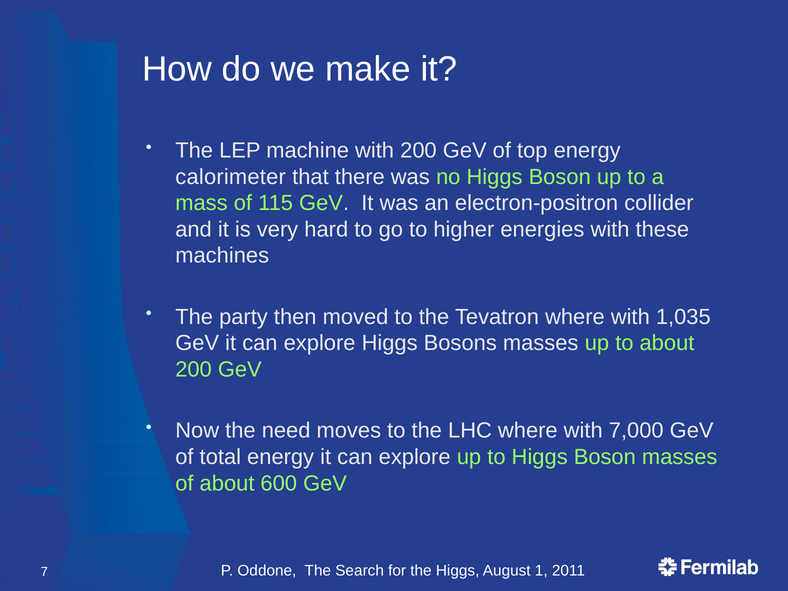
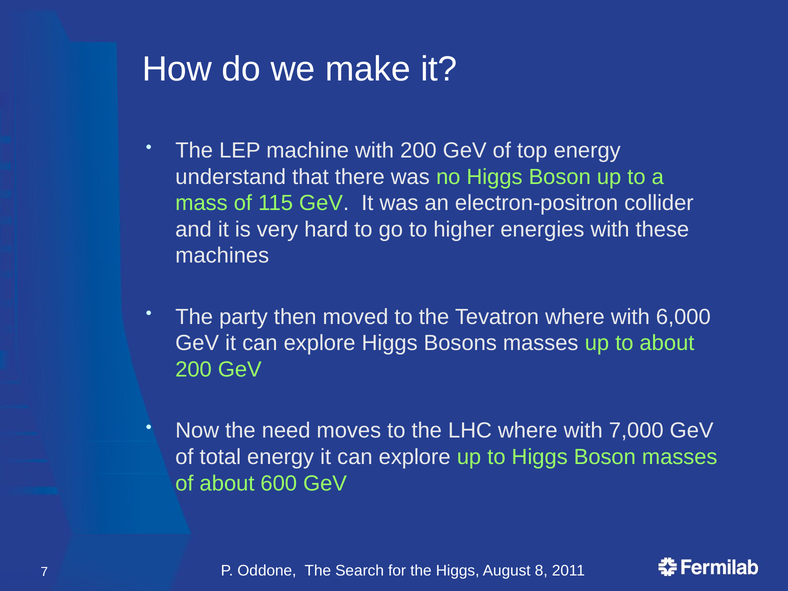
calorimeter: calorimeter -> understand (231, 177)
1,035: 1,035 -> 6,000 (683, 317)
1: 1 -> 8 (541, 571)
